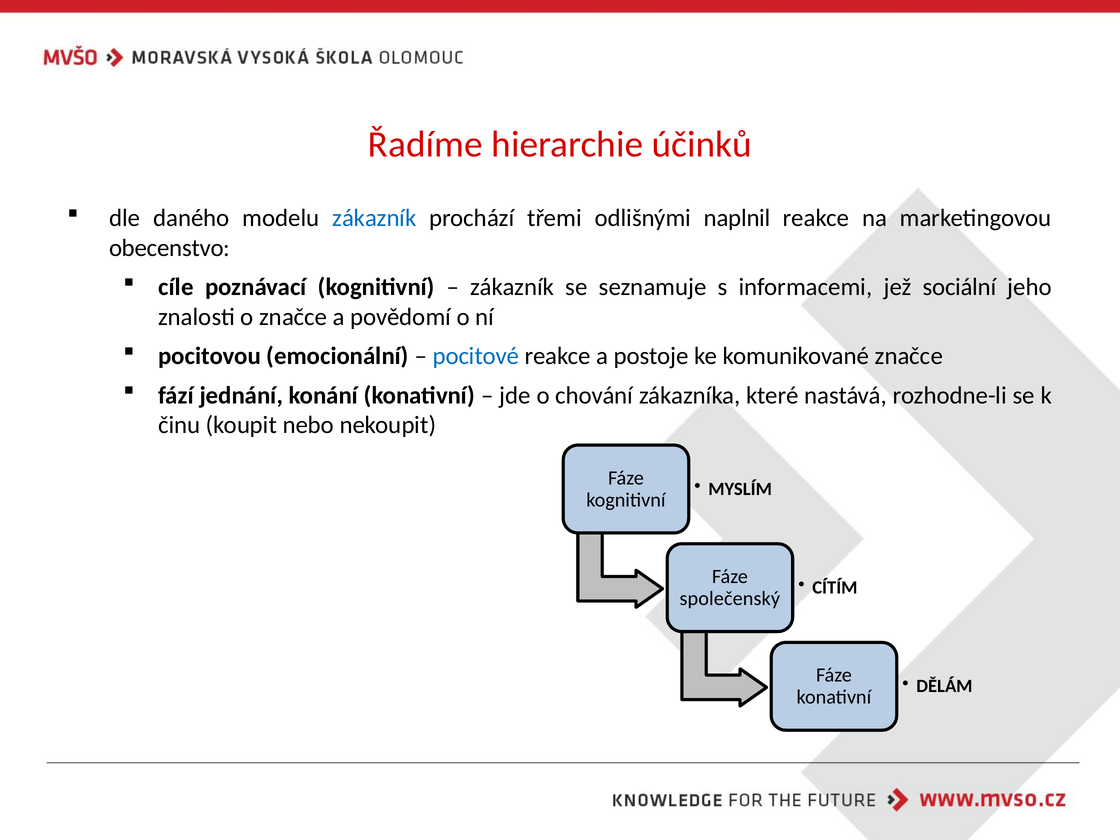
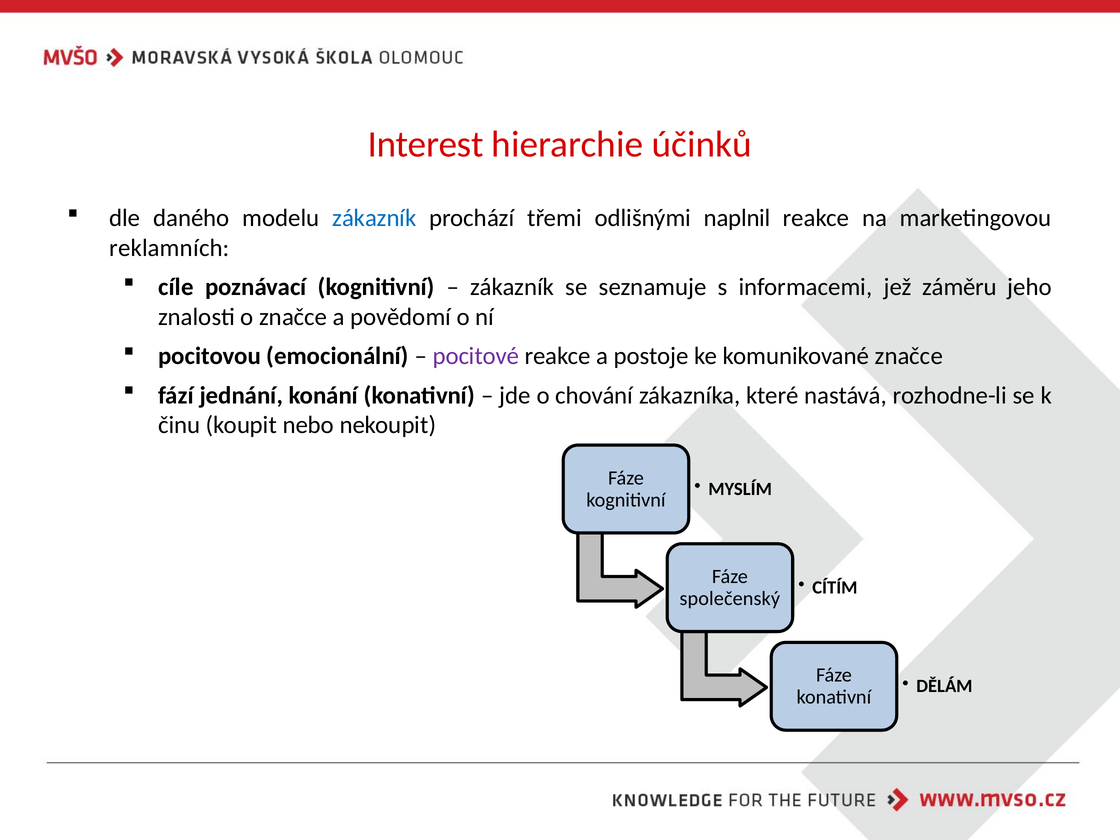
Řadíme: Řadíme -> Interest (426, 144)
obecenstvo: obecenstvo -> reklamních (169, 248)
sociální: sociální -> záměru (960, 287)
pocitové colour: blue -> purple (476, 356)
